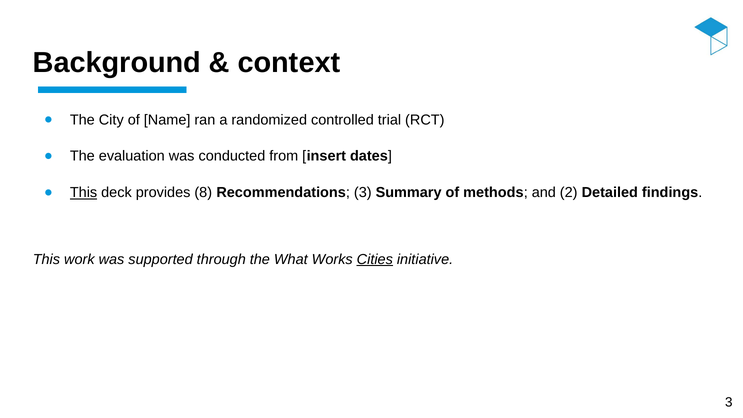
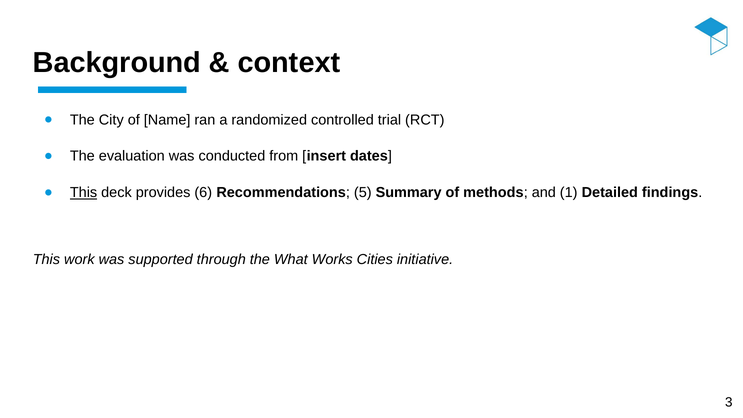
8: 8 -> 6 (203, 193)
Recommendations 3: 3 -> 5 (363, 193)
2: 2 -> 1 (569, 193)
Cities underline: present -> none (375, 259)
